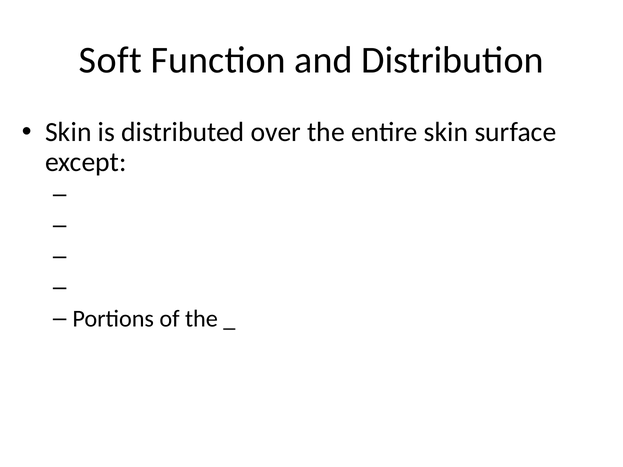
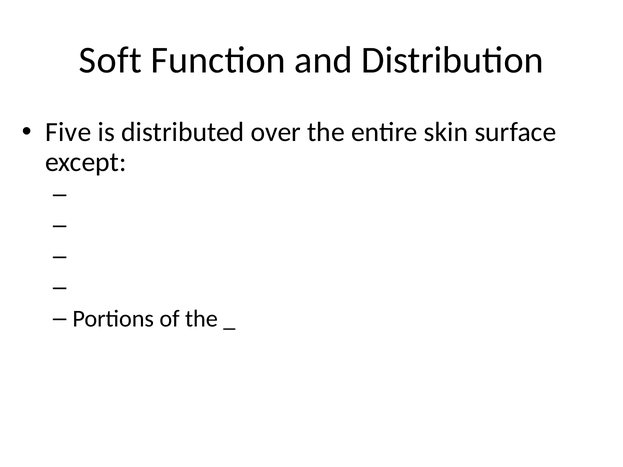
Skin: Skin -> Five (68, 132)
